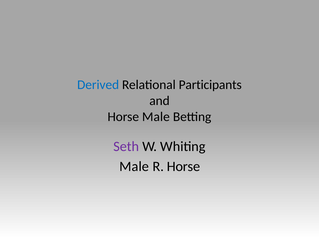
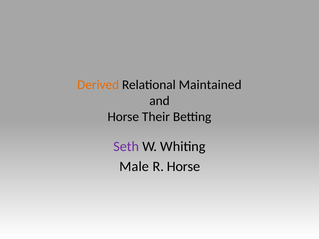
Derived colour: blue -> orange (98, 85)
Participants: Participants -> Maintained (210, 85)
Horse Male: Male -> Their (156, 117)
